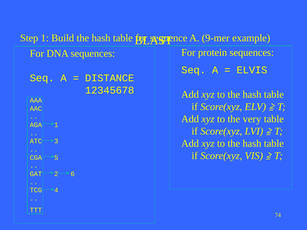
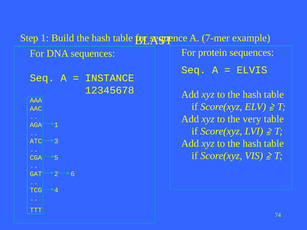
9-mer: 9-mer -> 7-mer (216, 38)
DISTANCE: DISTANCE -> INSTANCE (110, 78)
